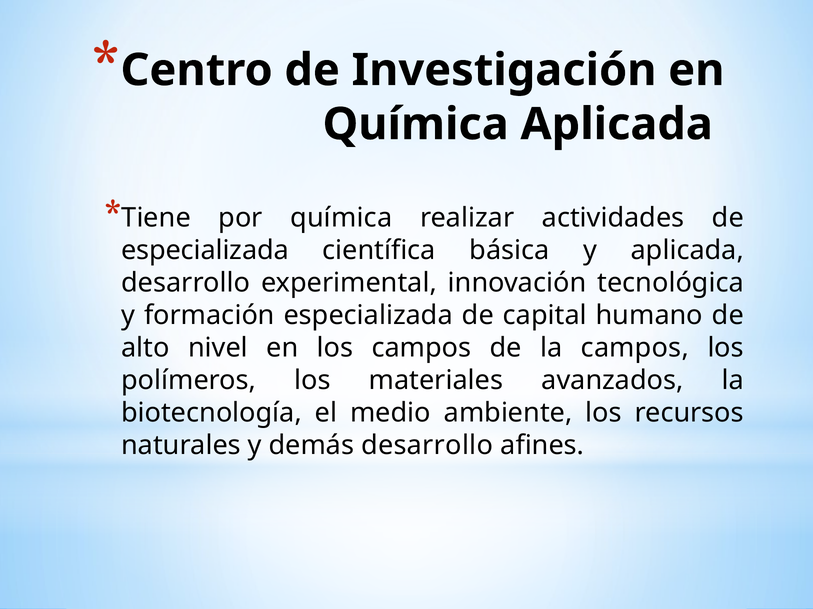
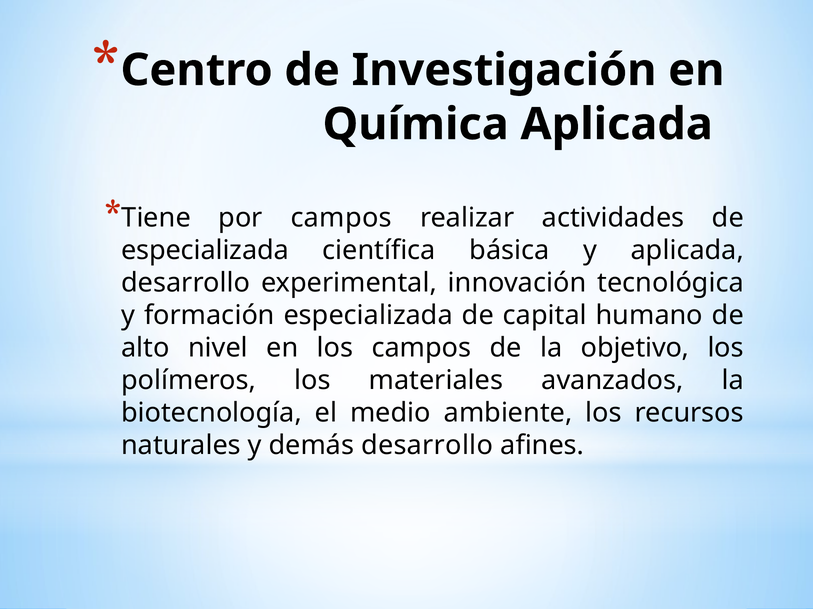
por química: química -> campos (341, 218)
la campos: campos -> objetivo (635, 348)
